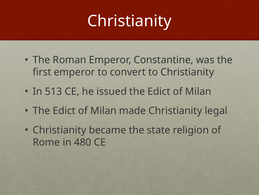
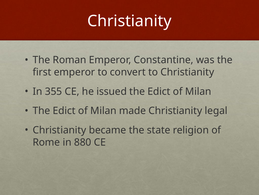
513: 513 -> 355 (54, 91)
480: 480 -> 880 (83, 142)
